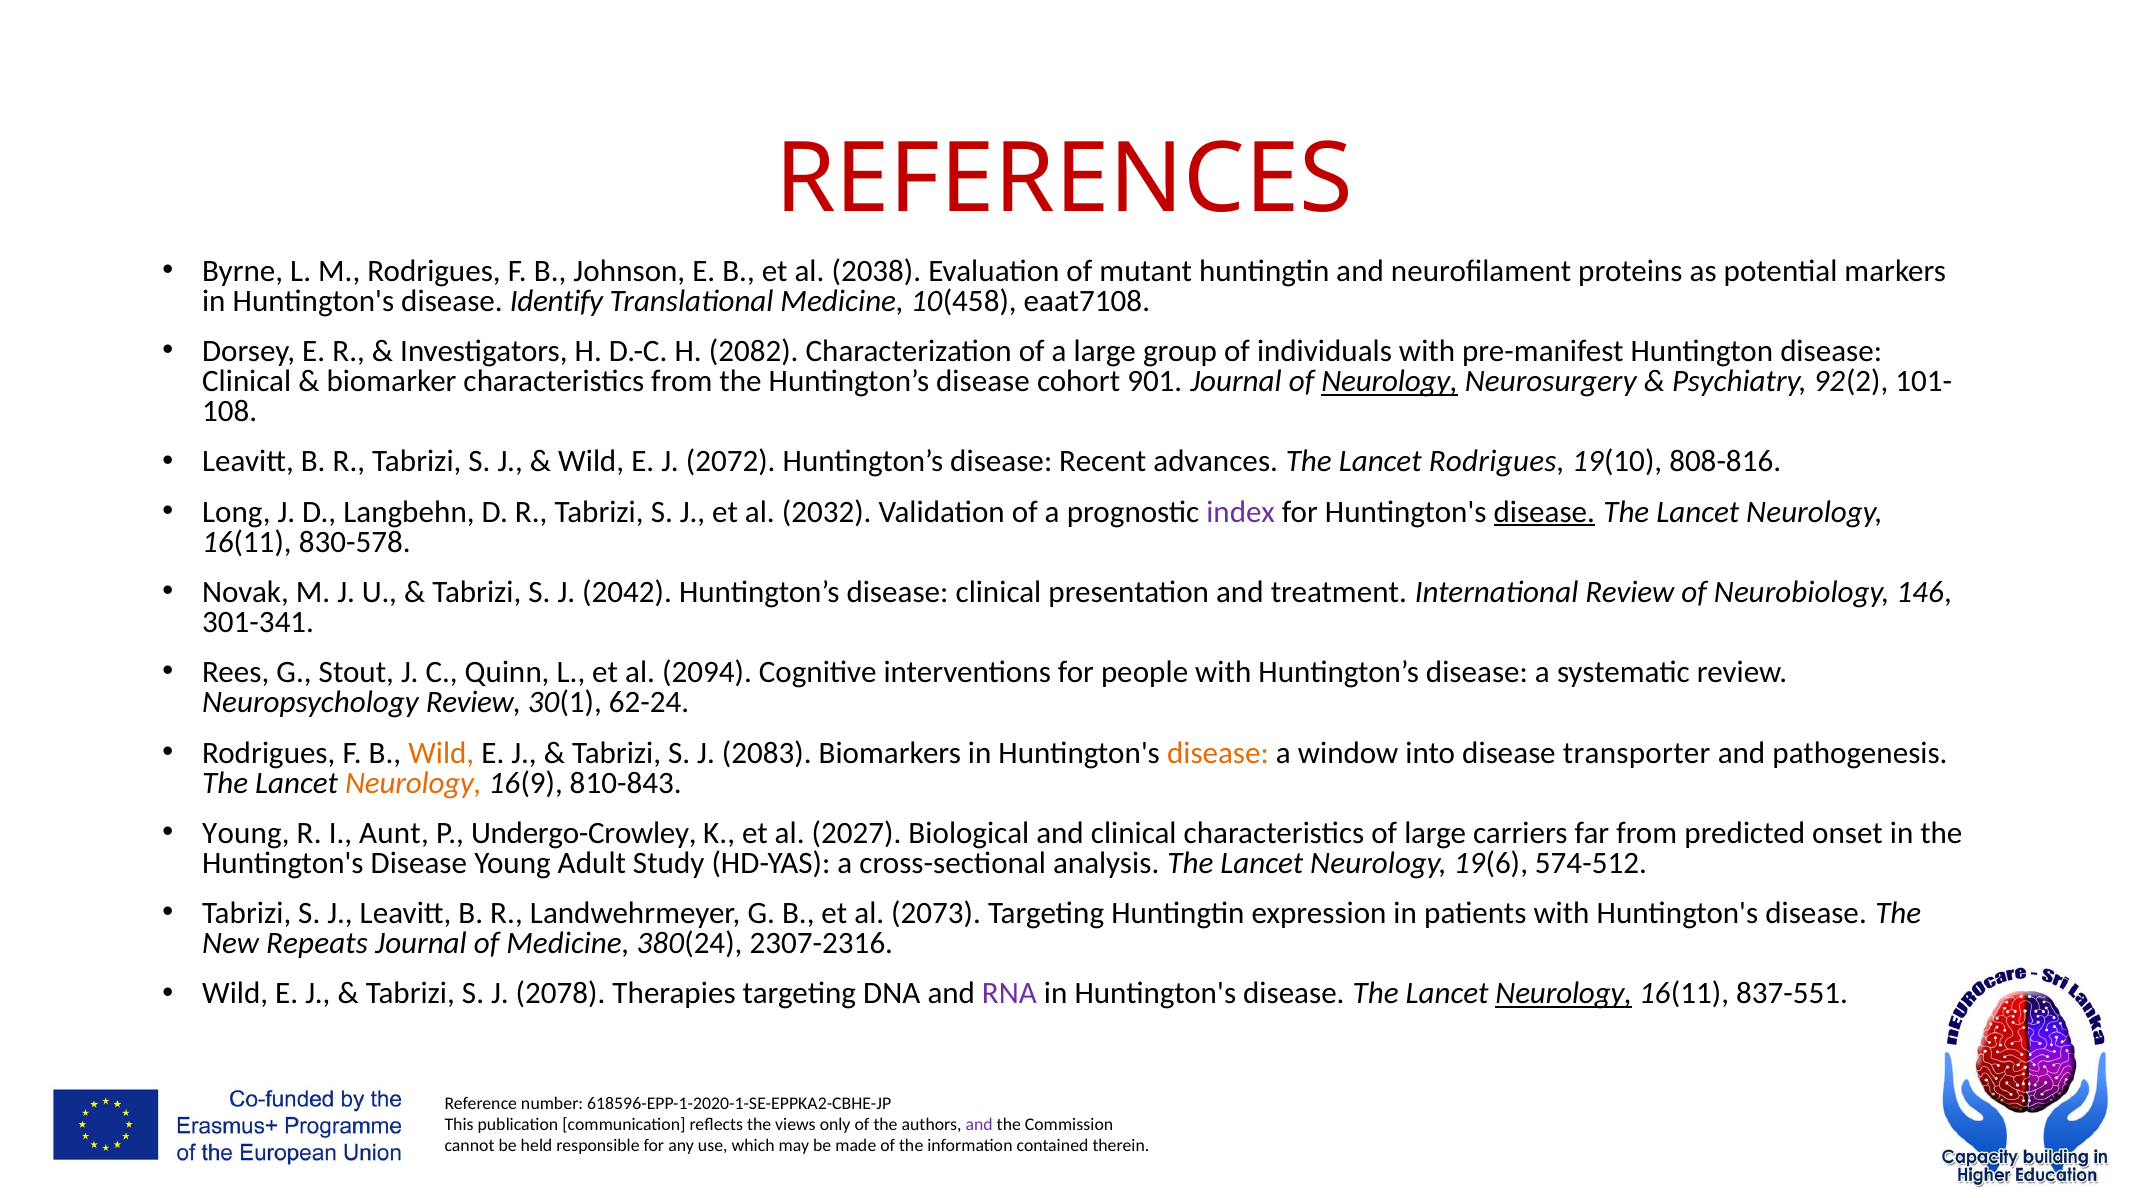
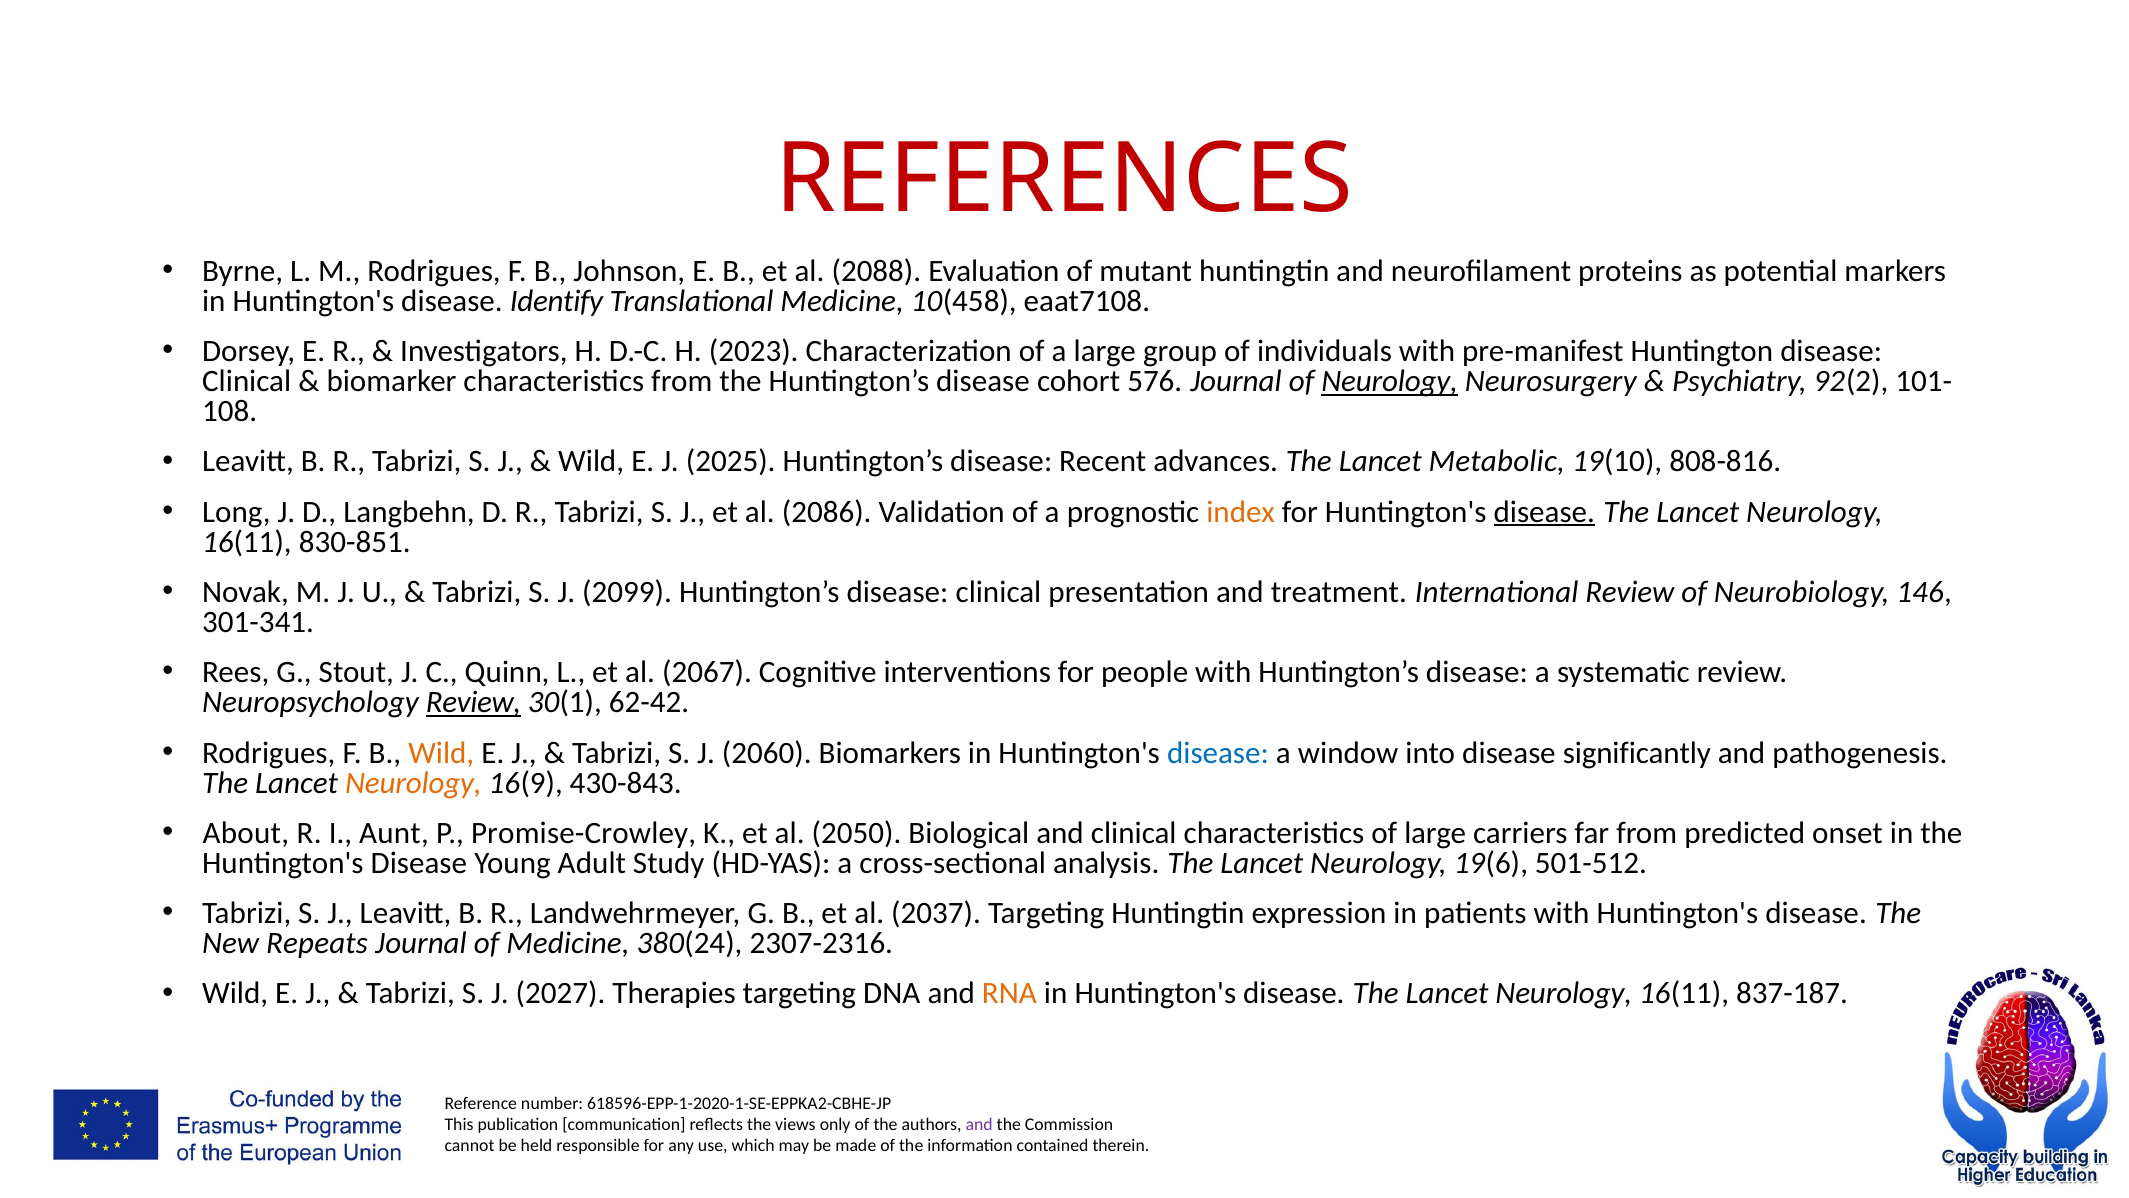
2038: 2038 -> 2088 (876, 271)
2082: 2082 -> 2023 (754, 351)
901: 901 -> 576 (1155, 381)
2072: 2072 -> 2025 (731, 462)
Lancet Rodrigues: Rodrigues -> Metabolic (1497, 462)
2032: 2032 -> 2086 (827, 512)
index colour: purple -> orange (1241, 512)
830-578: 830-578 -> 830-851 (355, 542)
2042: 2042 -> 2099 (627, 592)
2094: 2094 -> 2067 (707, 672)
Review underline: none -> present (474, 702)
62-24: 62-24 -> 62-42 (649, 702)
2083: 2083 -> 2060 (767, 752)
disease colour: orange -> blue (1218, 752)
transporter: transporter -> significantly (1637, 752)
810-843: 810-843 -> 430-843 (626, 783)
Young: Young -> About (246, 833)
Undergo-Crowley: Undergo-Crowley -> Promise-Crowley (584, 833)
2027: 2027 -> 2050 (857, 833)
574-512: 574-512 -> 501-512 (1591, 863)
2073: 2073 -> 2037 (936, 913)
2078: 2078 -> 2027 (560, 993)
RNA colour: purple -> orange (1009, 993)
Neurology underline: present -> none (1564, 993)
837-551: 837-551 -> 837-187 (1792, 993)
